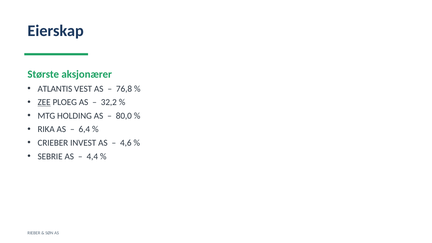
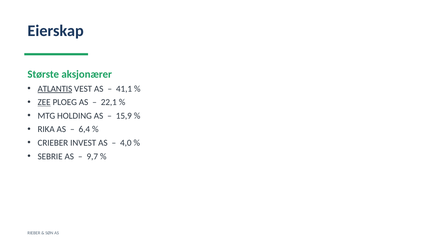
ATLANTIS underline: none -> present (55, 89)
76,8: 76,8 -> 41,1 (124, 89)
32,2: 32,2 -> 22,1 (109, 102)
80,0: 80,0 -> 15,9 (124, 116)
4,6: 4,6 -> 4,0 (126, 143)
4,4: 4,4 -> 9,7 (92, 156)
